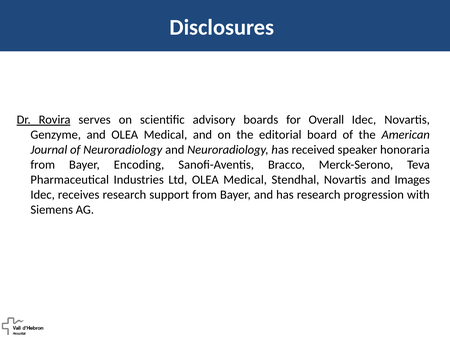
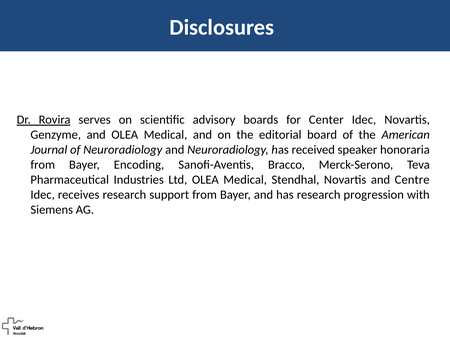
Overall: Overall -> Center (326, 120)
Images: Images -> Centre (412, 180)
